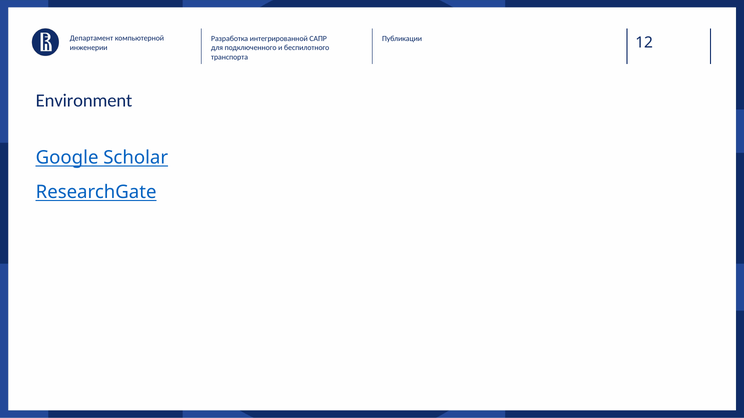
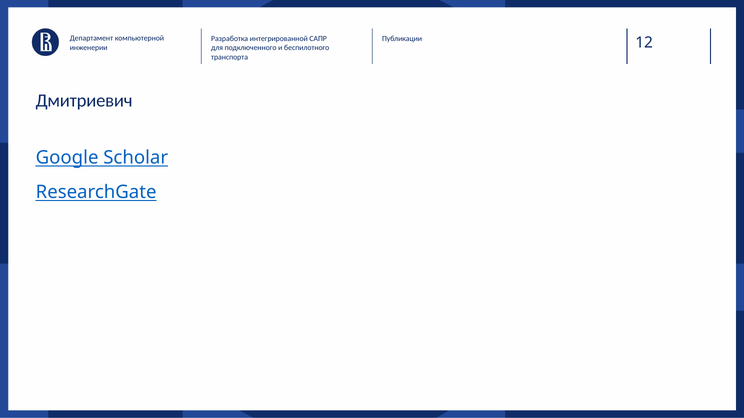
Environment: Environment -> Дмитриевич (84, 101)
